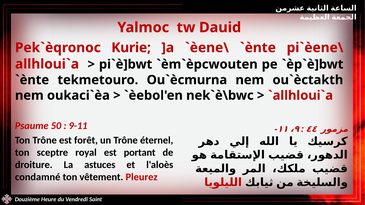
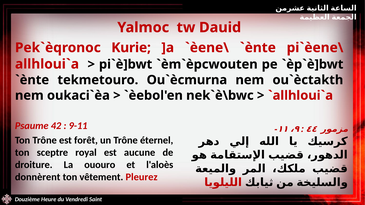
50: 50 -> 42 (56, 126)
portant: portant -> aucune (140, 153)
astuces: astuces -> ououro (100, 165)
condamné: condamné -> donnèrent (38, 177)
